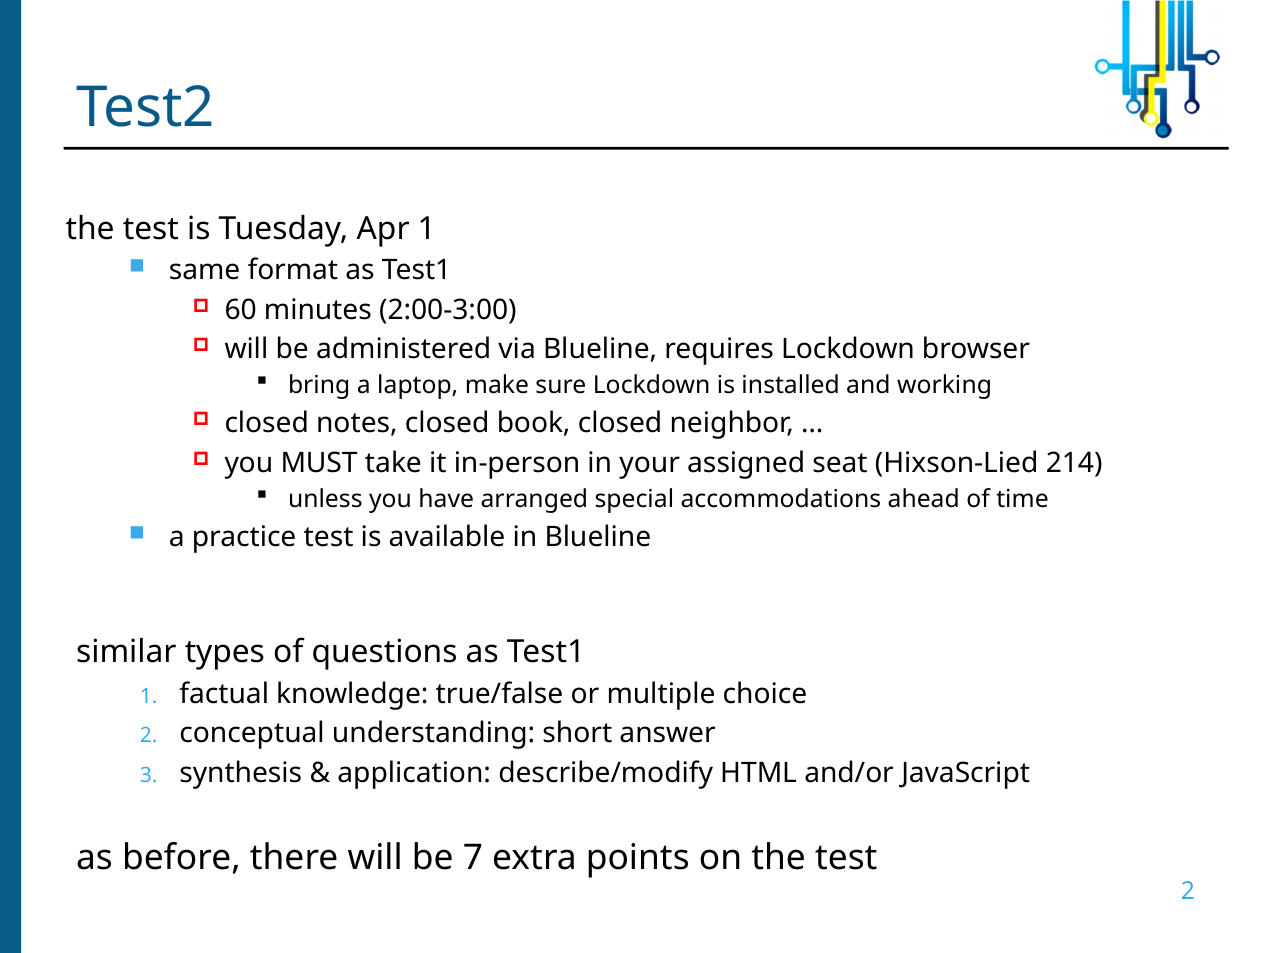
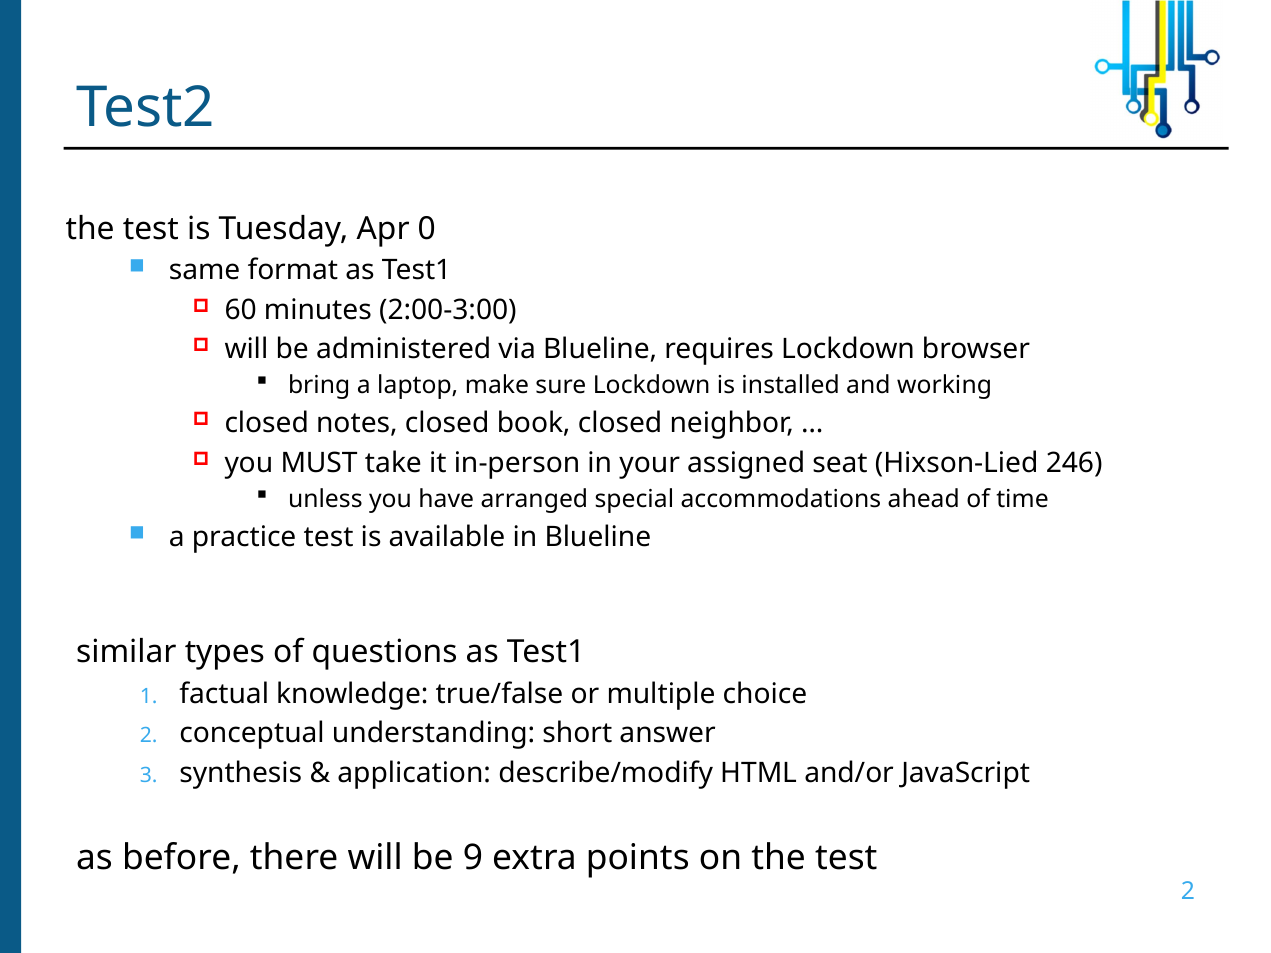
Apr 1: 1 -> 0 (427, 229)
214: 214 -> 246 (1074, 463)
7: 7 -> 9 (473, 858)
